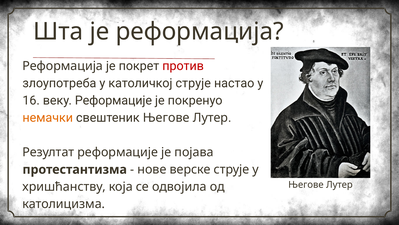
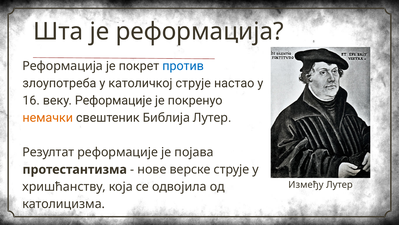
против colour: red -> blue (183, 66)
свештеник Његове: Његове -> Библија (166, 118)
Његове: Његове -> Између (306, 184)
